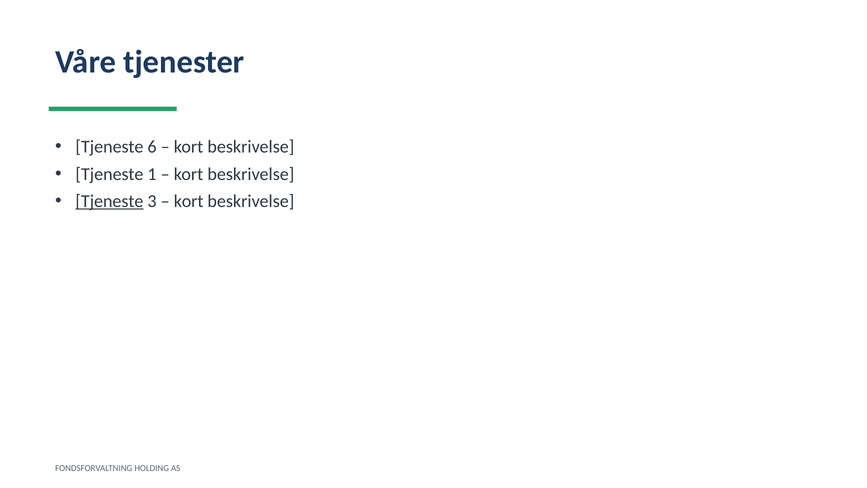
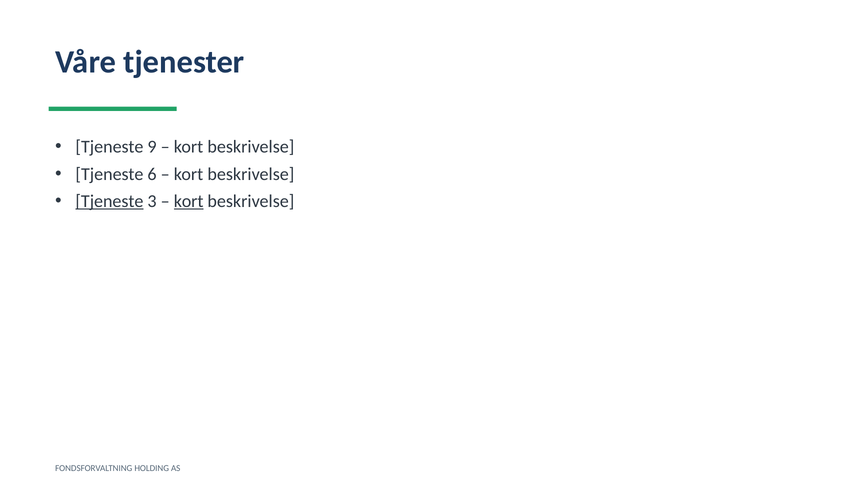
6: 6 -> 9 (152, 147)
1: 1 -> 6 (152, 174)
kort underline: none -> present (189, 201)
